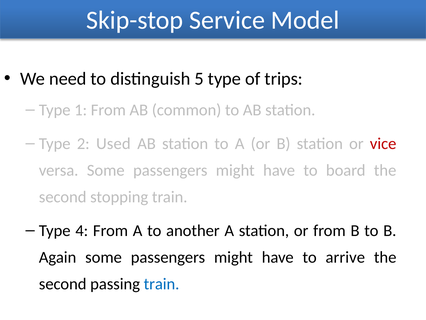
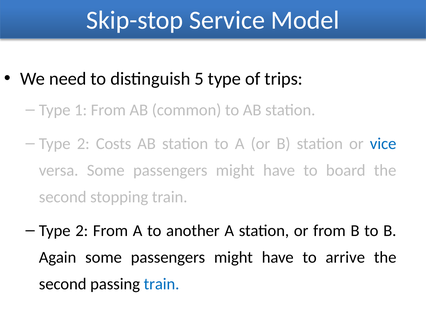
Used: Used -> Costs (114, 144)
vice colour: red -> blue (383, 144)
4: 4 -> 2 (82, 230)
